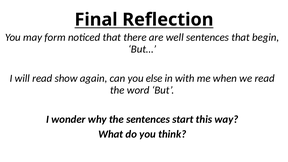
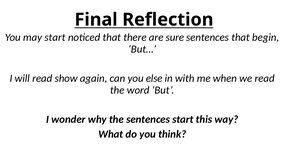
may form: form -> start (55, 37)
well: well -> sure (175, 37)
